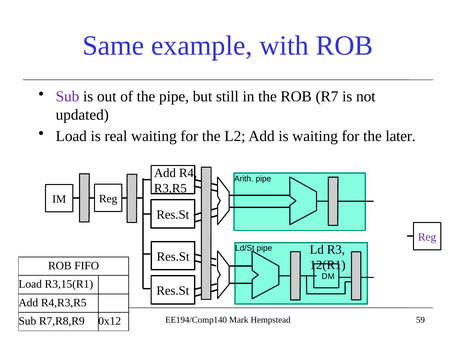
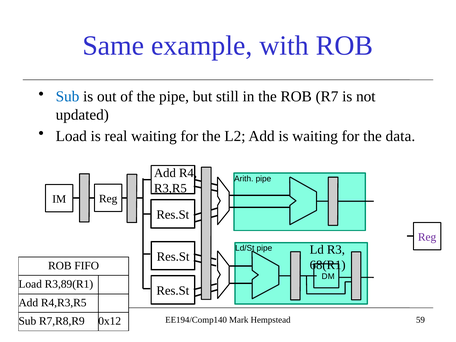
Sub colour: purple -> blue (68, 97)
later: later -> data (400, 136)
12(R1: 12(R1 -> 68(R1 (328, 265)
R3,15(R1: R3,15(R1 -> R3,89(R1 (69, 284)
